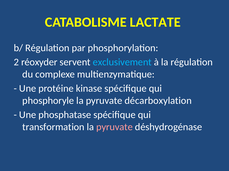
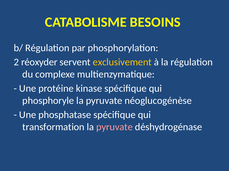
LACTATE: LACTATE -> BESOINS (155, 22)
exclusivement colour: light blue -> yellow (122, 62)
décarboxylation: décarboxylation -> néoglucogénèse (158, 101)
